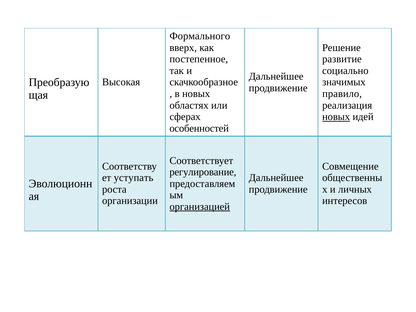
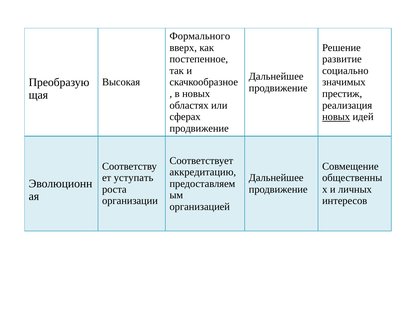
правило: правило -> престиж (342, 94)
особенностей: особенностей -> продвижение (199, 128)
регулирование: регулирование -> аккредитацию (203, 172)
организацией underline: present -> none (200, 207)
